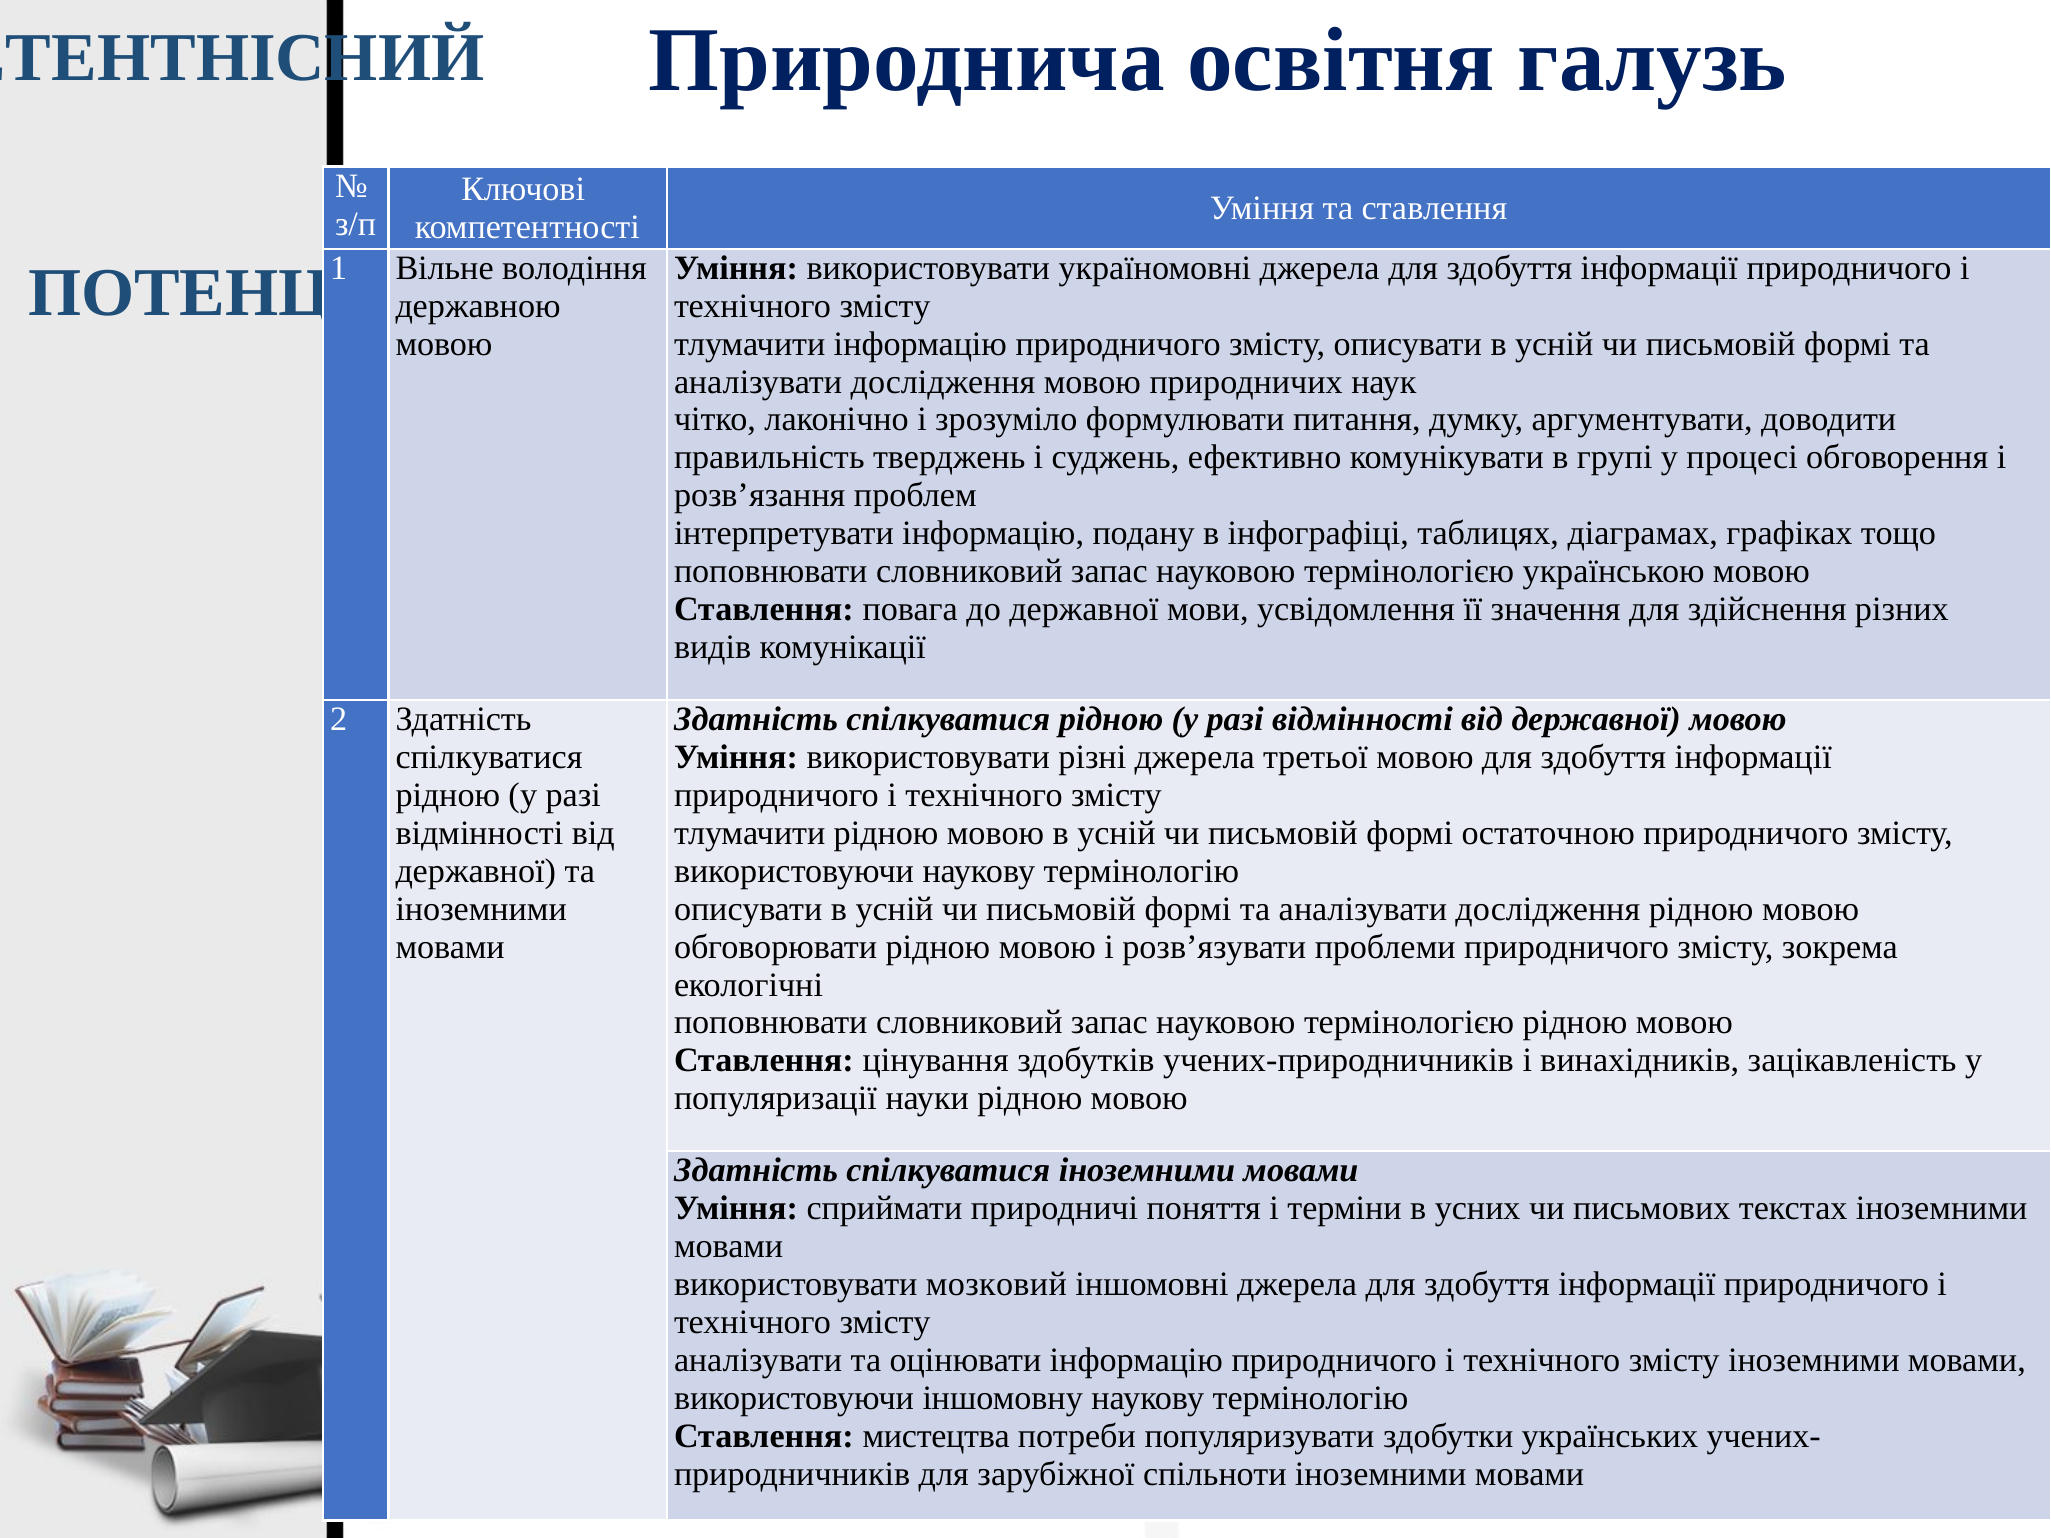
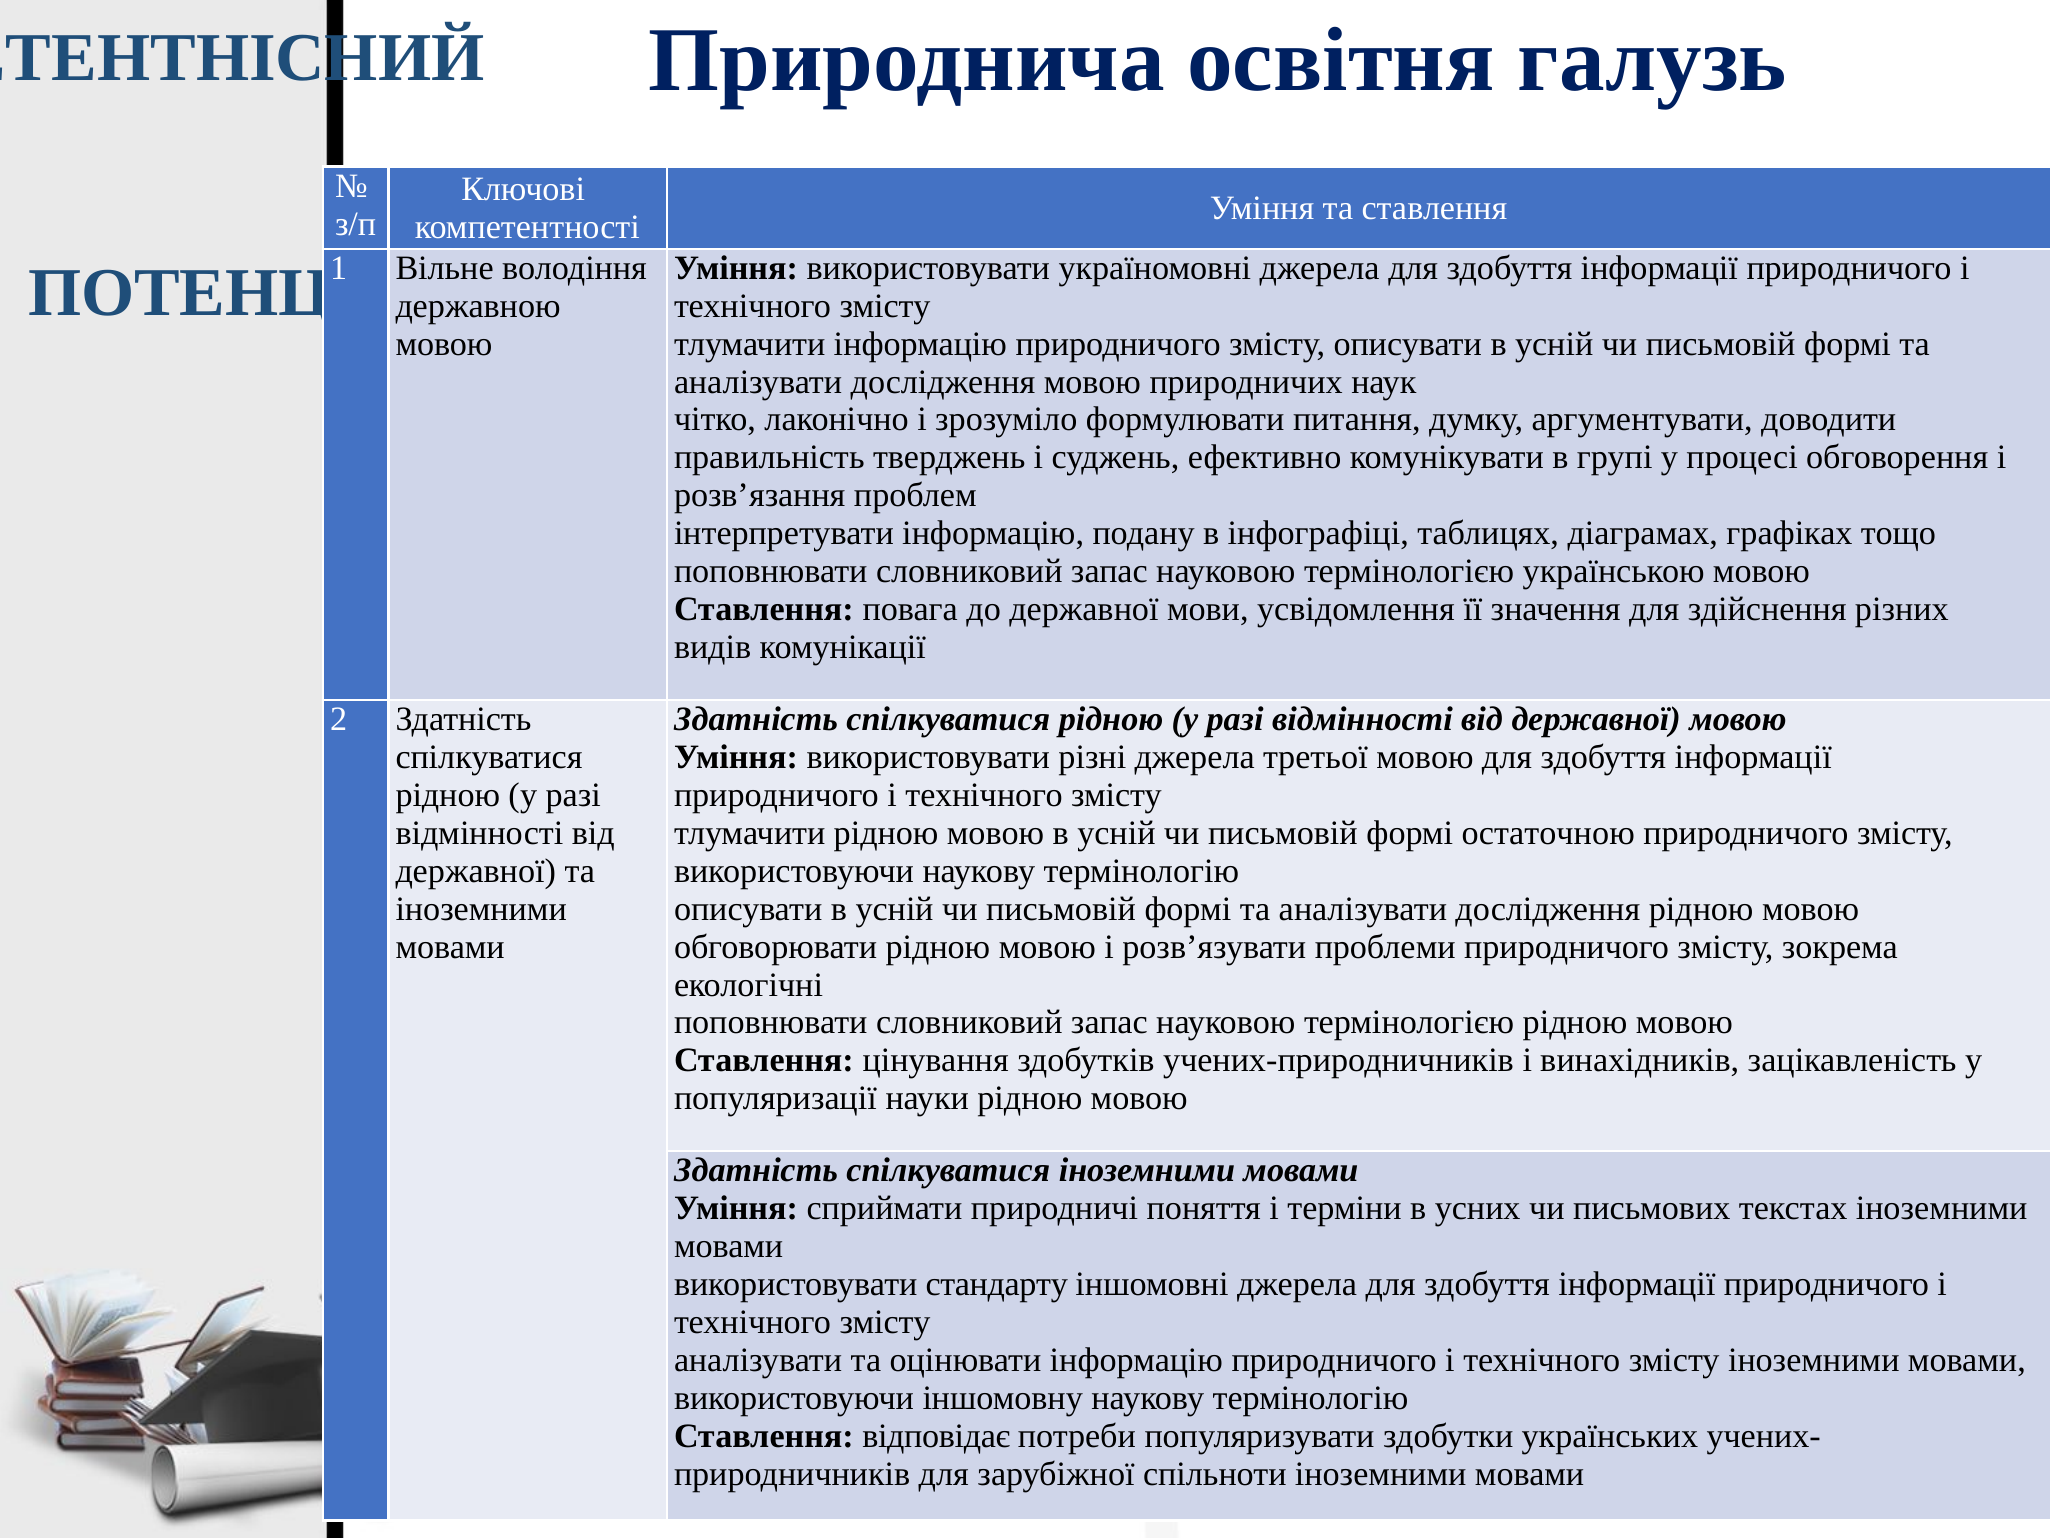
мозковий: мозковий -> стандарту (997, 1284)
мистецтва: мистецтва -> відповідає (936, 1436)
